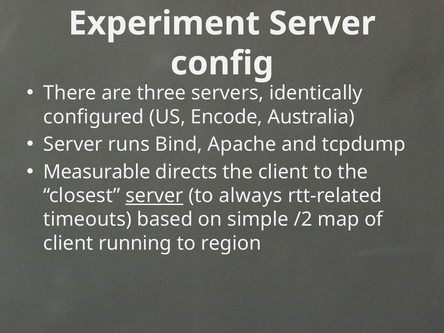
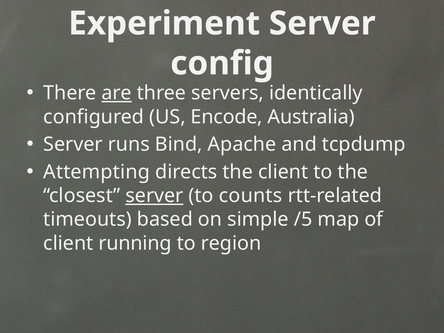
are underline: none -> present (117, 93)
Measurable: Measurable -> Attempting (97, 172)
always: always -> counts (251, 196)
/2: /2 -> /5 (303, 219)
